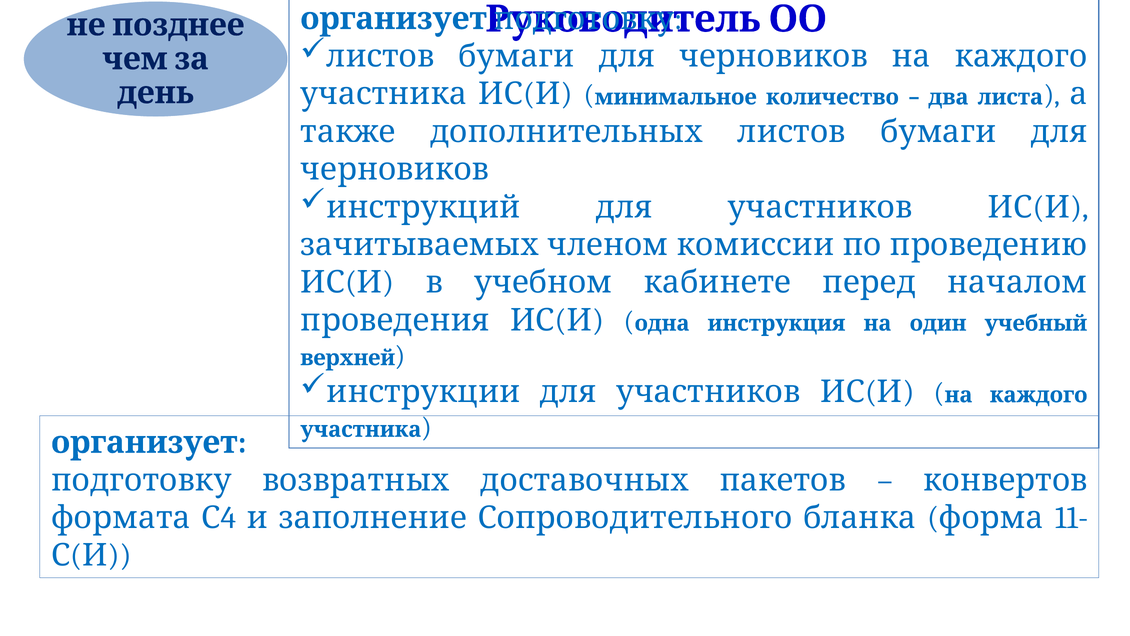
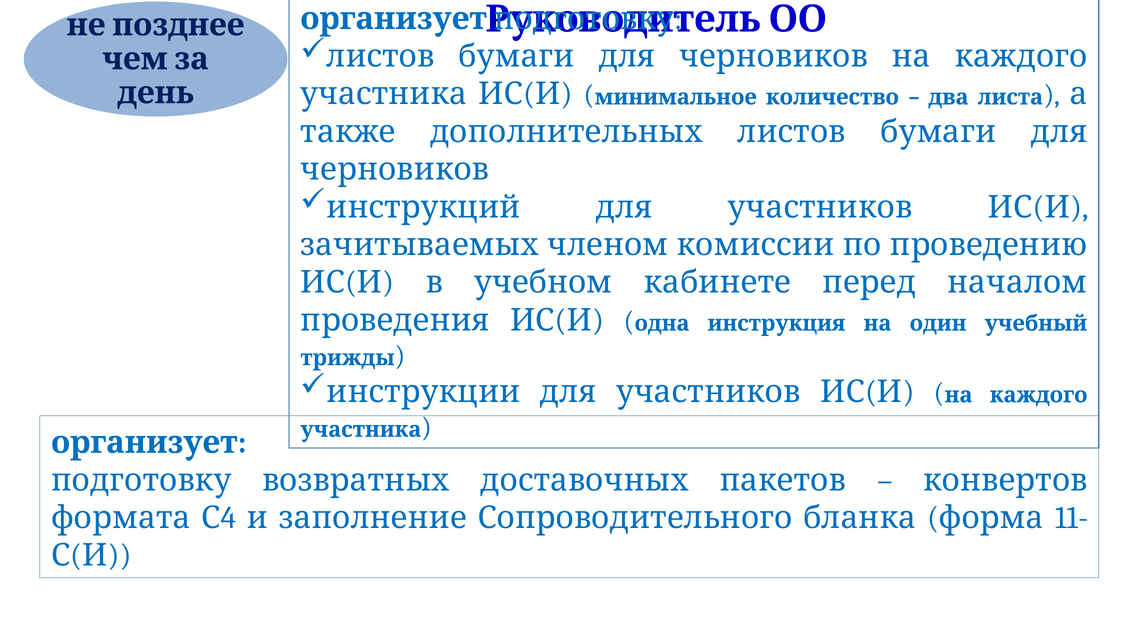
верхней: верхней -> трижды (348, 358)
